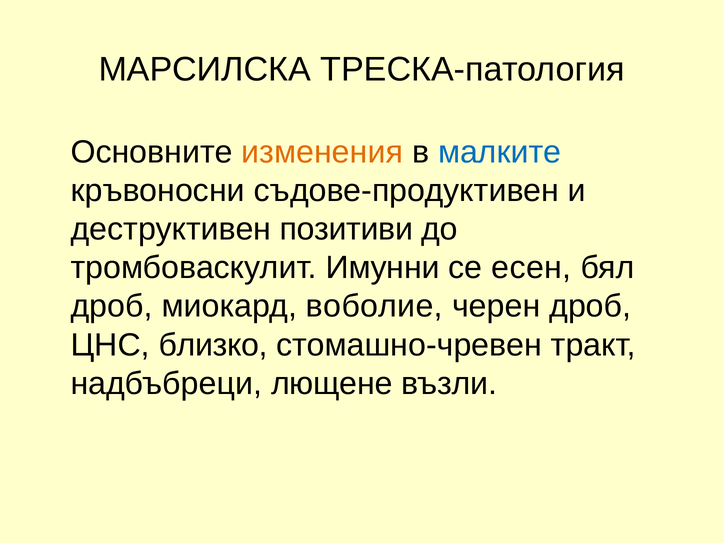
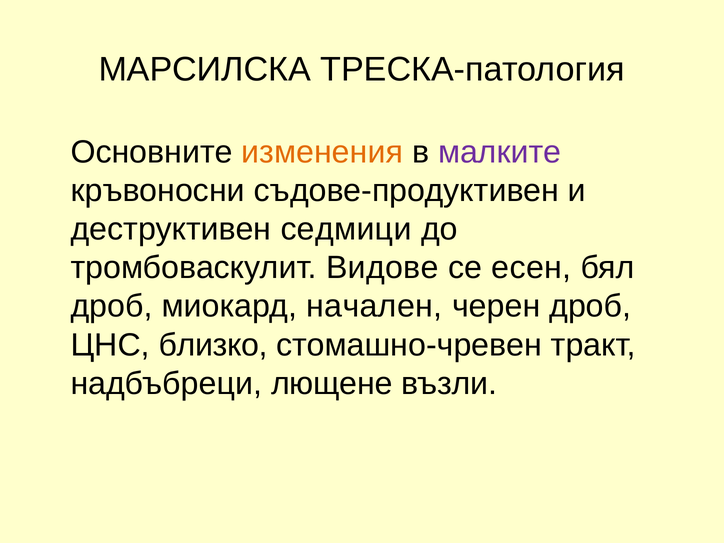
малките colour: blue -> purple (500, 152)
позитиви: позитиви -> седмици (346, 229)
Имунни: Имунни -> Видове (382, 268)
воболие: воболие -> начален (374, 306)
